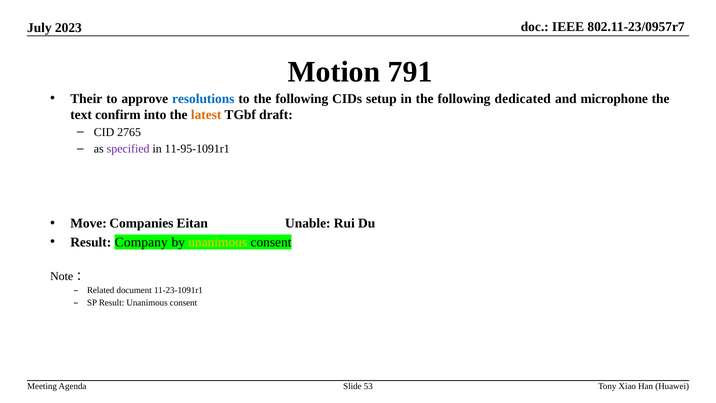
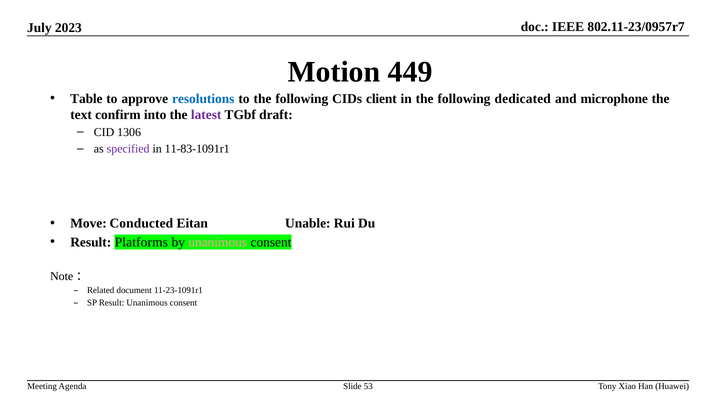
791: 791 -> 449 (410, 72)
Their: Their -> Table (86, 99)
setup: setup -> client (381, 99)
latest colour: orange -> purple (206, 115)
2765: 2765 -> 1306 (129, 132)
11-95-1091r1: 11-95-1091r1 -> 11-83-1091r1 (197, 149)
Companies: Companies -> Conducted (141, 223)
Company: Company -> Platforms (141, 242)
unanimous colour: yellow -> pink (218, 242)
